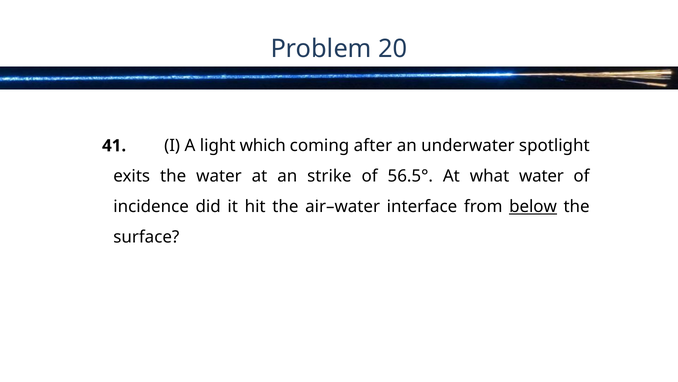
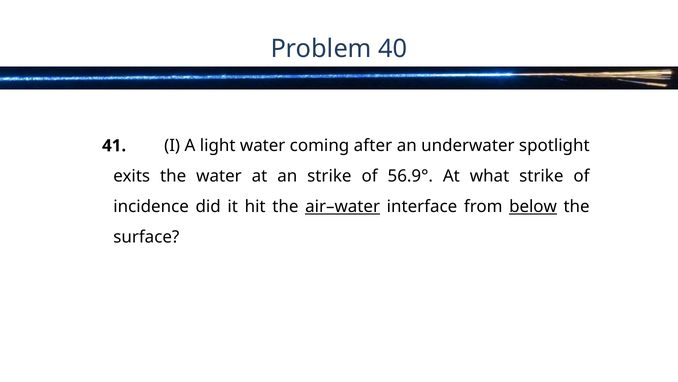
20: 20 -> 40 (393, 49)
light which: which -> water (263, 145)
56.5°: 56.5° -> 56.9° (410, 176)
what water: water -> strike (541, 176)
air–water underline: none -> present (343, 206)
